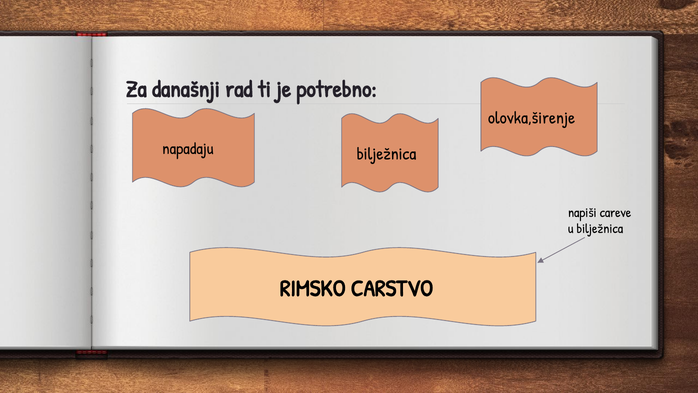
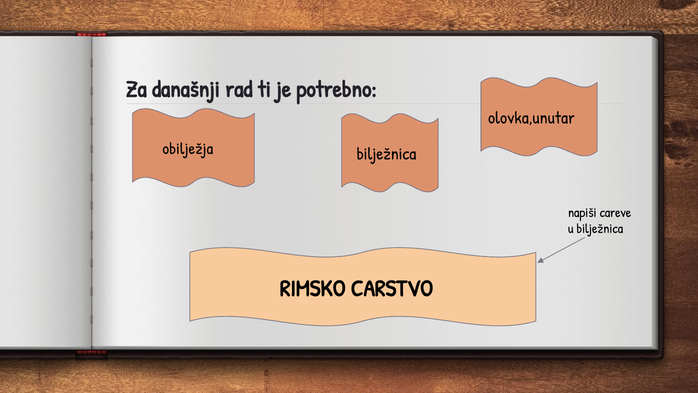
olovka,širenje: olovka,širenje -> olovka,unutar (531, 118)
napadaju: napadaju -> obilježja (188, 149)
